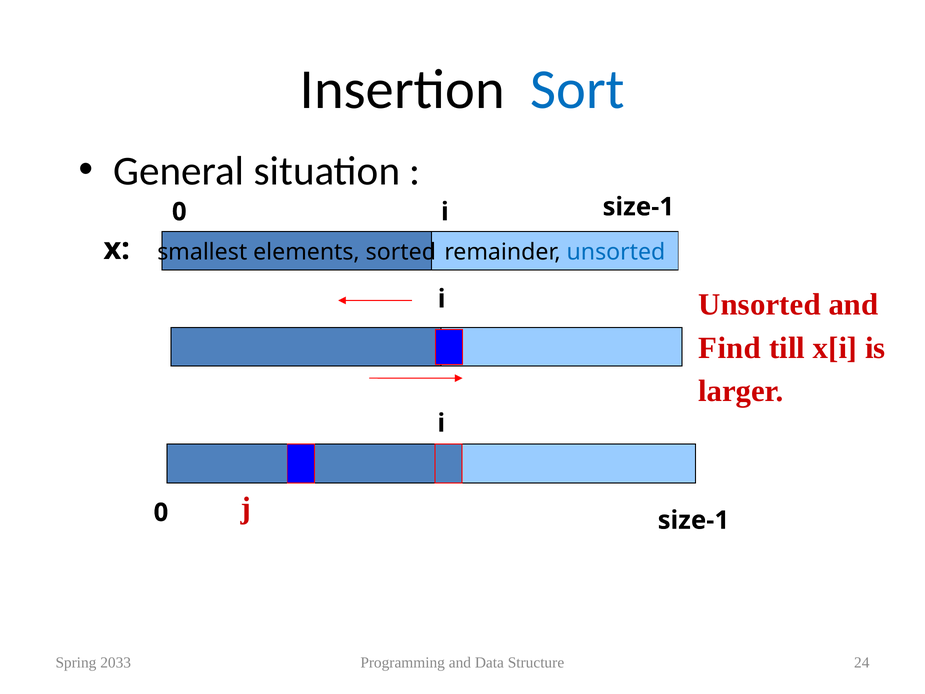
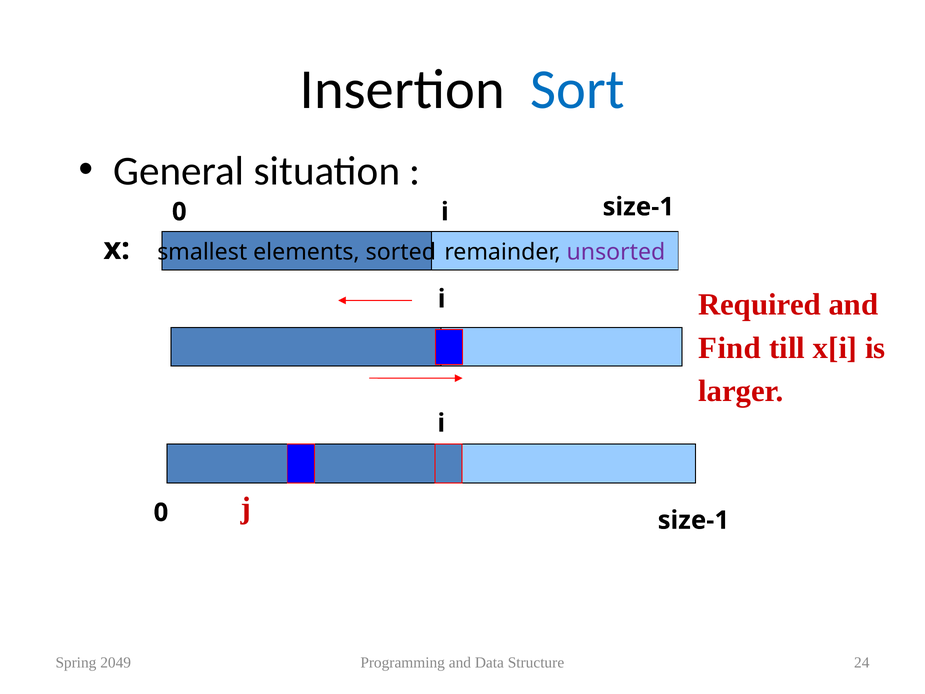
unsorted colour: blue -> purple (616, 252)
Unsorted: Unsorted -> Required (760, 305)
2033: 2033 -> 2049 (116, 663)
